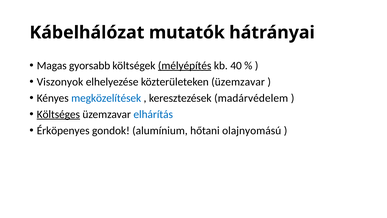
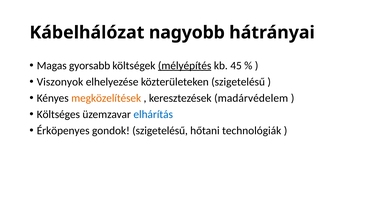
mutatók: mutatók -> nagyobb (187, 33)
40: 40 -> 45 (236, 65)
közterületeken üzemzavar: üzemzavar -> szigetelésű (238, 82)
megközelítések colour: blue -> orange (106, 98)
Költséges underline: present -> none (58, 114)
gondok alumínium: alumínium -> szigetelésű (160, 130)
olajnyomású: olajnyomású -> technológiák (252, 130)
